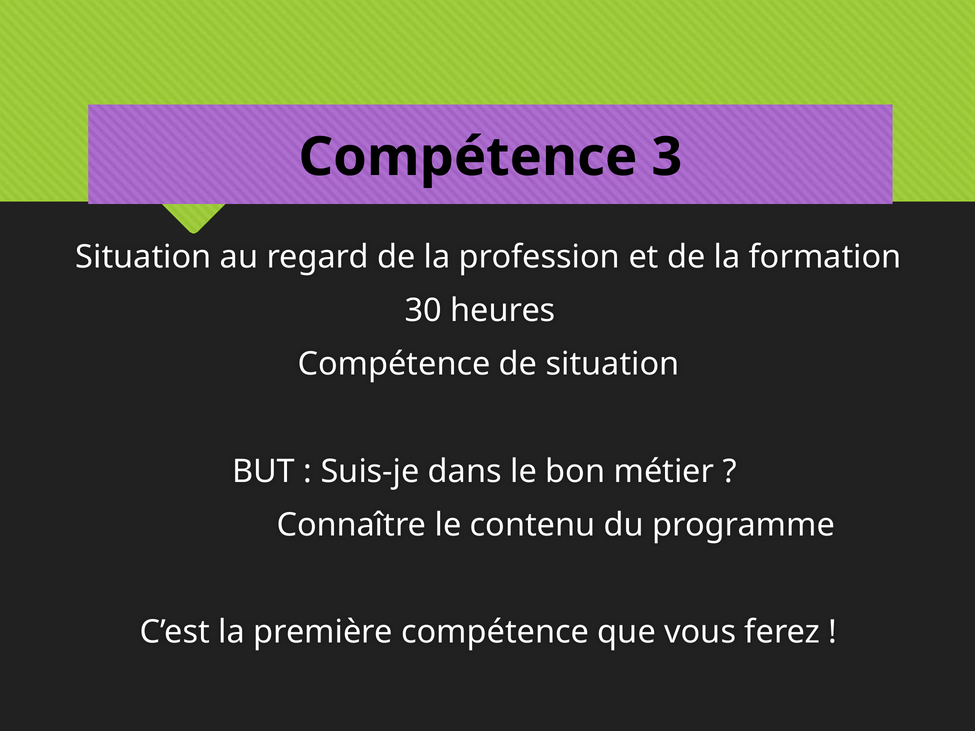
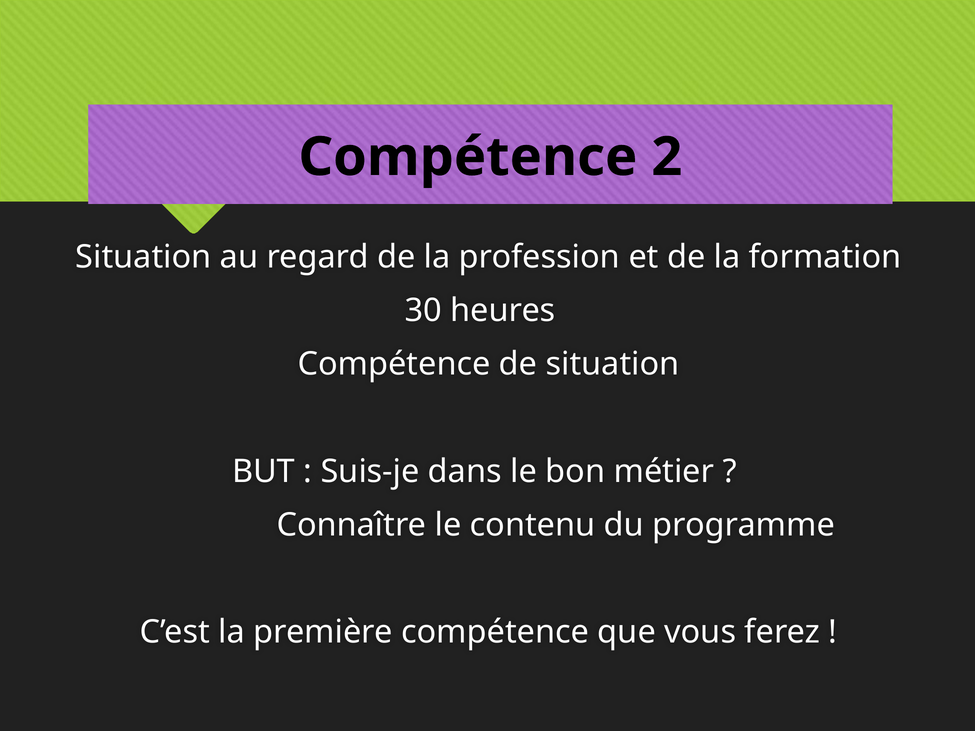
3: 3 -> 2 (667, 157)
